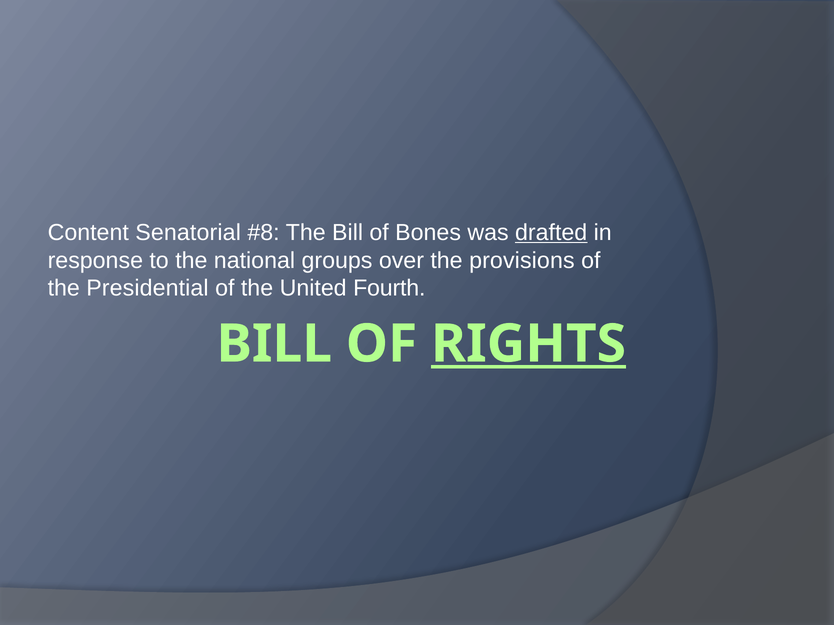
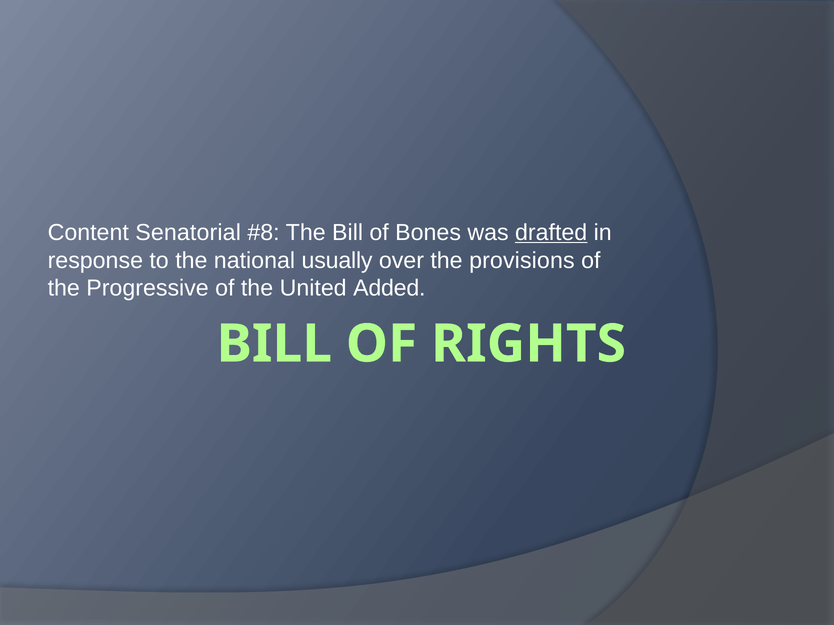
groups: groups -> usually (337, 261)
Presidential: Presidential -> Progressive (148, 288)
Fourth: Fourth -> Added (389, 288)
RIGHTS underline: present -> none (529, 344)
